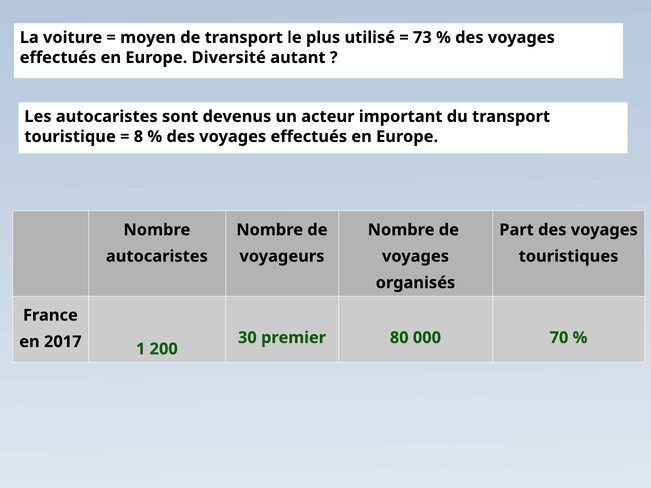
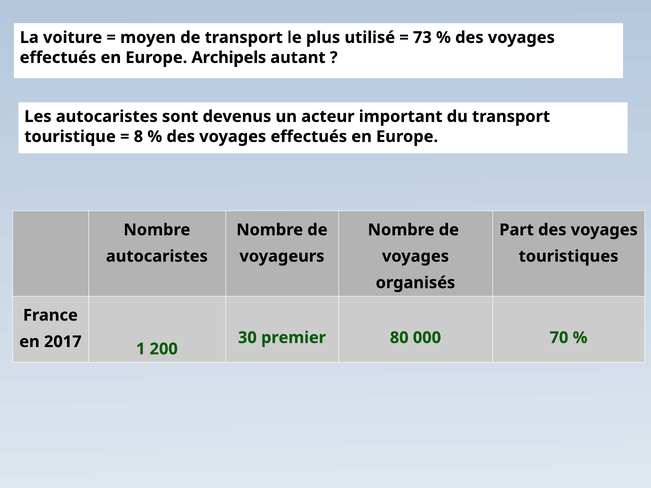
Diversité: Diversité -> Archipels (229, 58)
